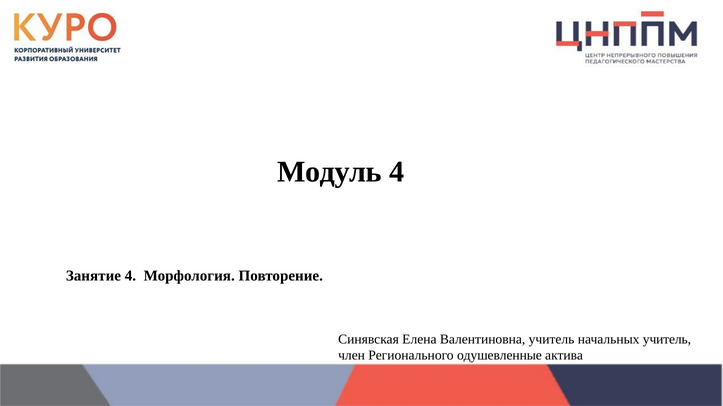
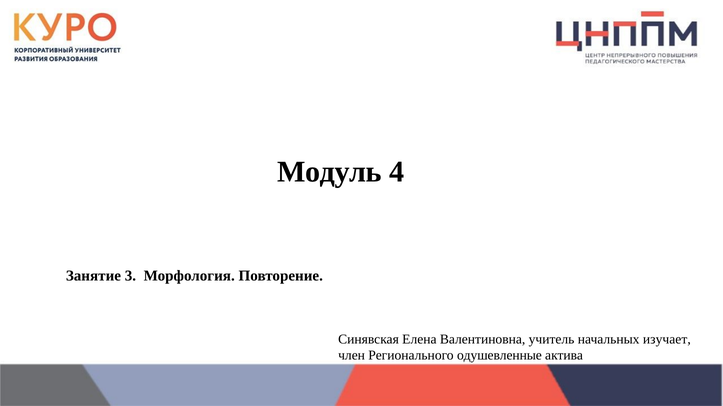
Занятие 4: 4 -> 3 (130, 276)
начальных учитель: учитель -> изучает (667, 340)
